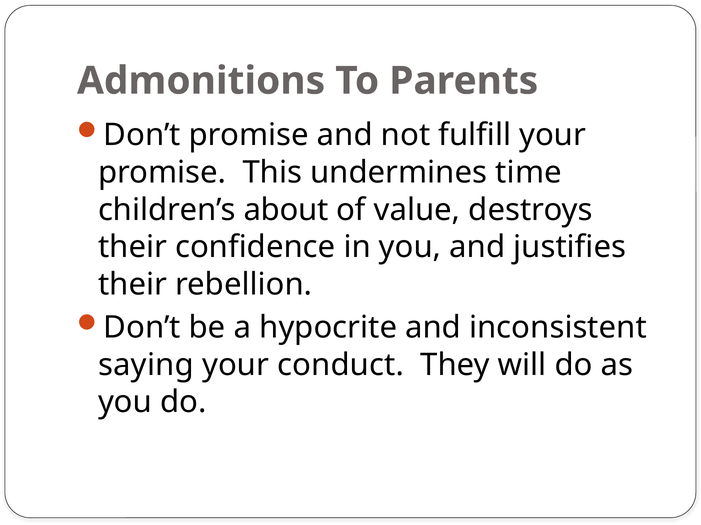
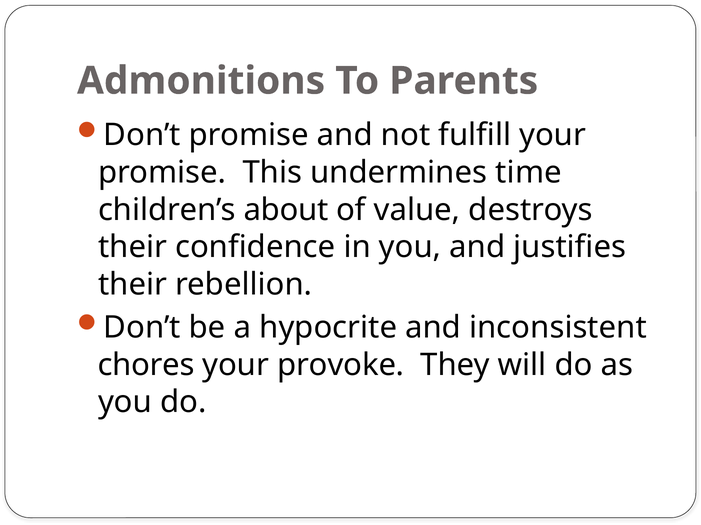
saying: saying -> chores (146, 365)
conduct: conduct -> provoke (341, 365)
